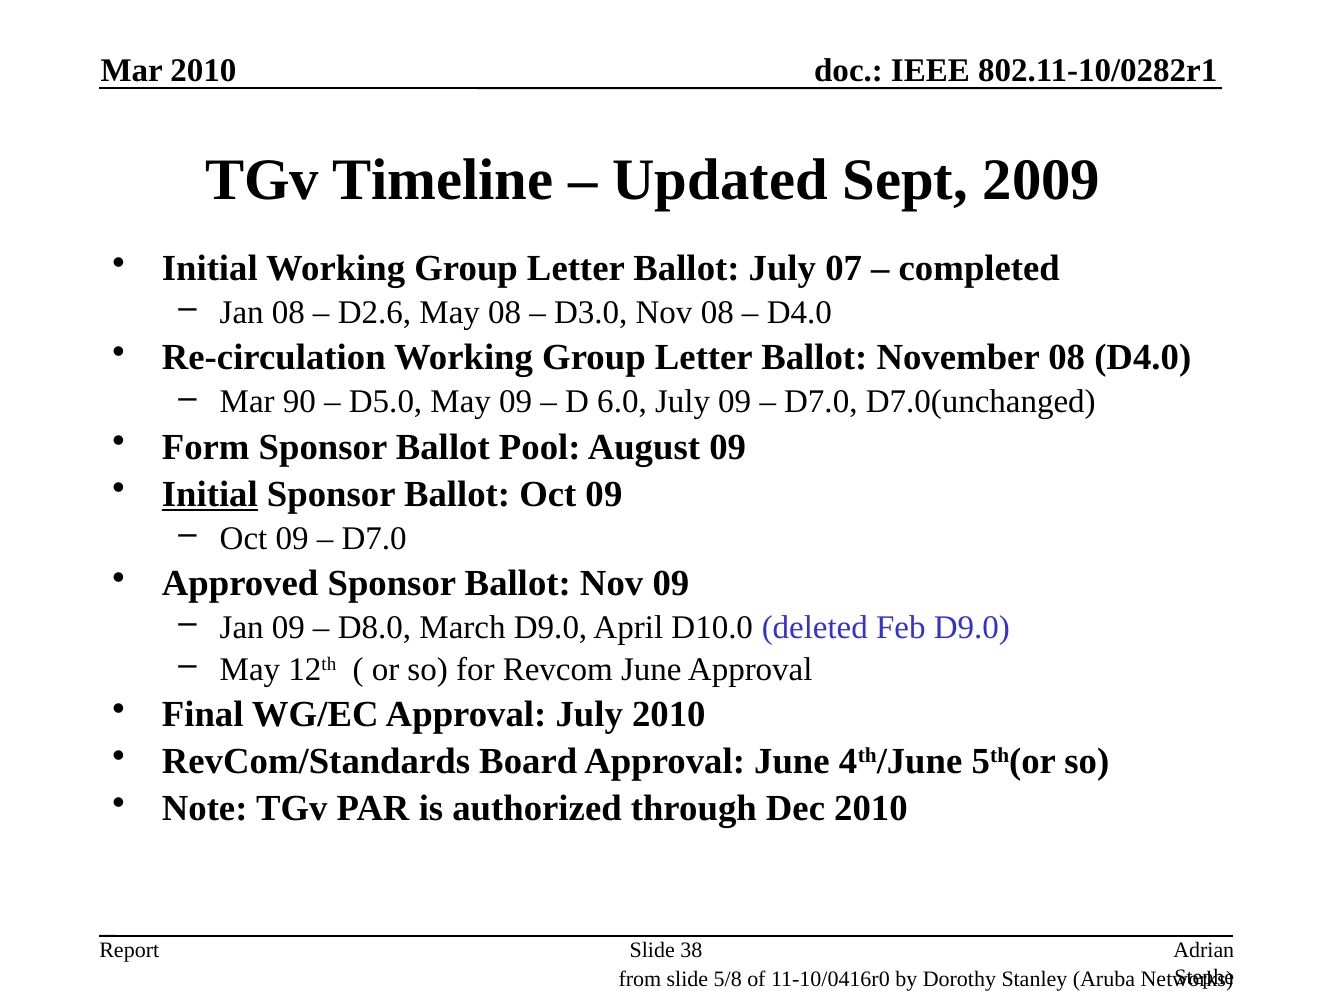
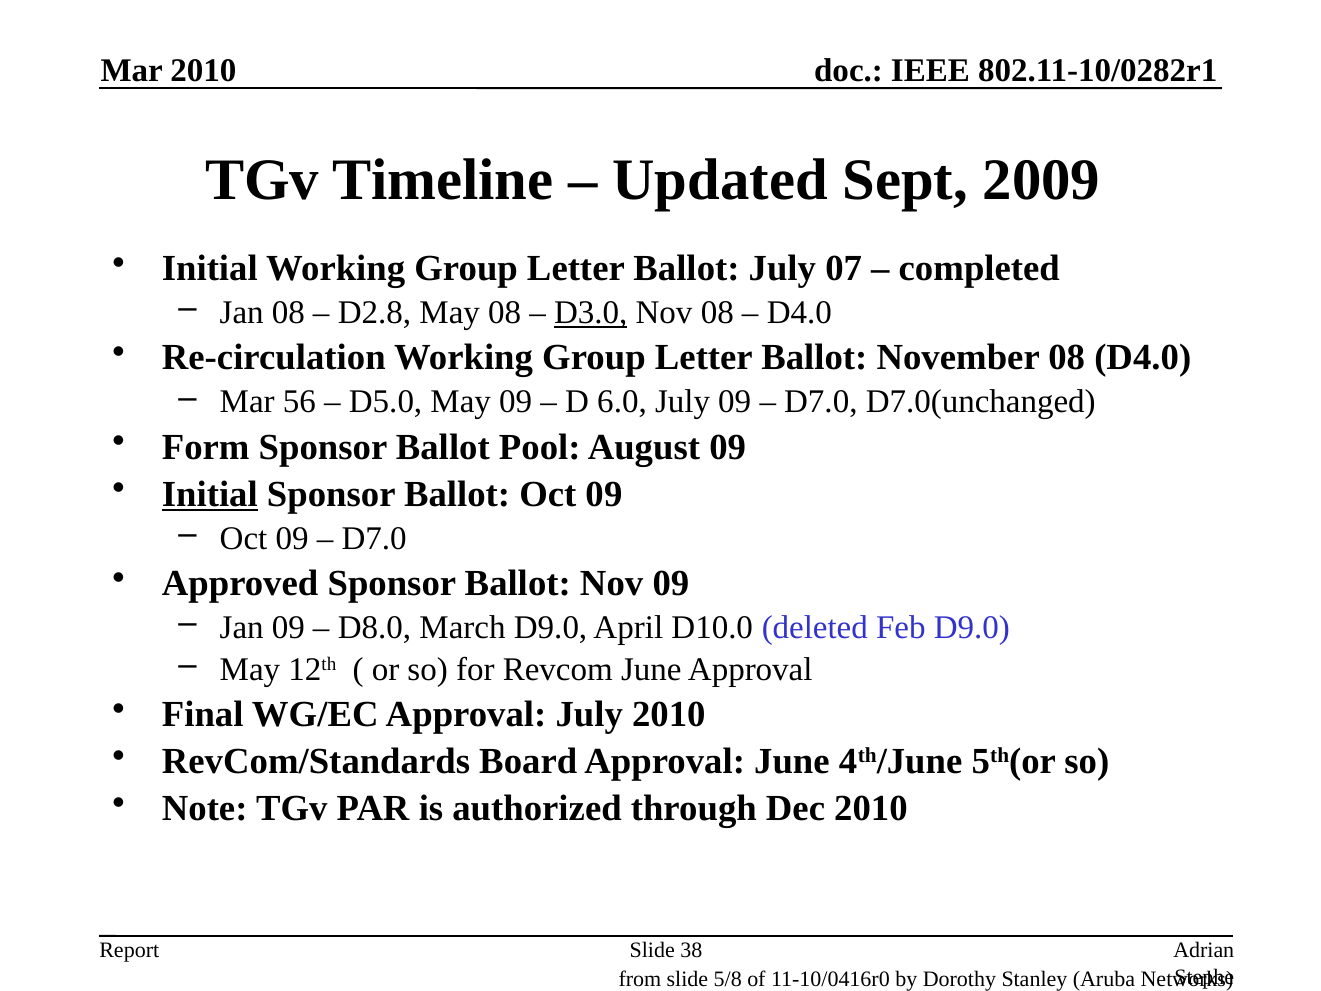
D2.6: D2.6 -> D2.8 (375, 313)
D3.0 underline: none -> present (591, 313)
90: 90 -> 56 (299, 402)
